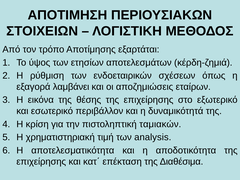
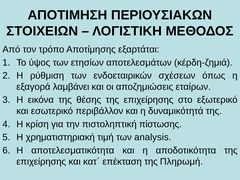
ταμιακών: ταμιακών -> πίστωσης (160, 124)
Διαθέσιμα: Διαθέσιμα -> Πληρωμή (181, 162)
